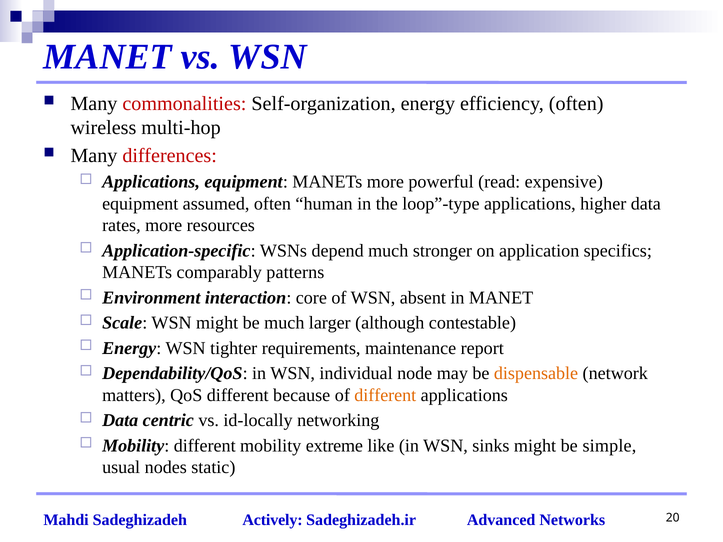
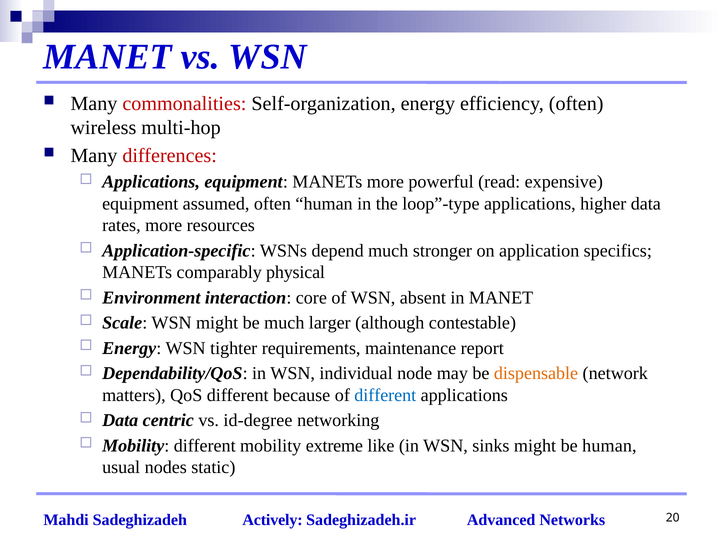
patterns: patterns -> physical (296, 272)
different colour: orange -> blue (385, 395)
id-locally: id-locally -> id-degree (258, 421)
be simple: simple -> human (609, 446)
